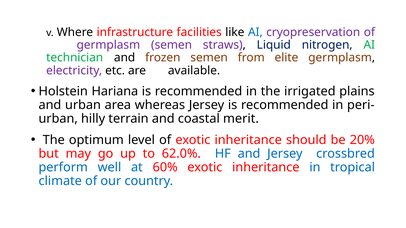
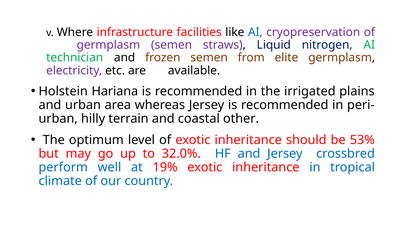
merit: merit -> other (241, 119)
20%: 20% -> 53% (362, 140)
62.0%: 62.0% -> 32.0% (181, 154)
60%: 60% -> 19% (165, 168)
